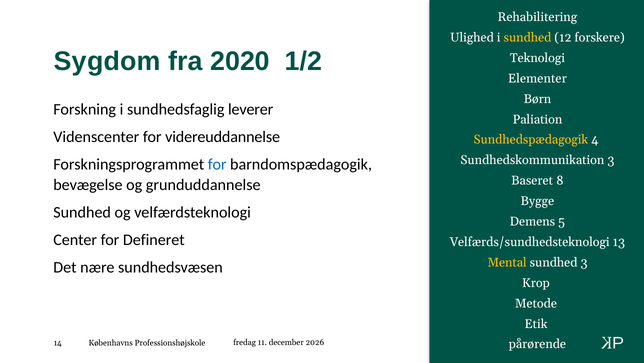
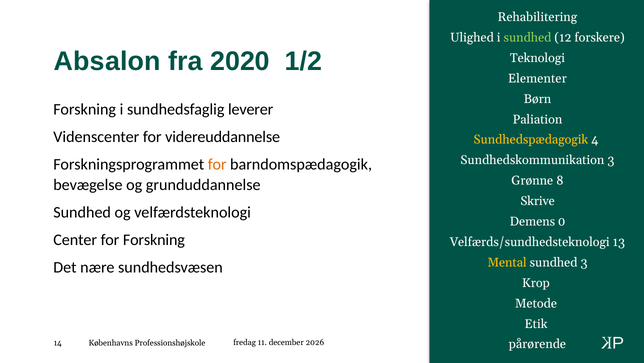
sundhed colour: yellow -> light green (527, 37)
Sygdom: Sygdom -> Absalon (107, 61)
for colour: blue -> orange (217, 164)
Baseret: Baseret -> Grønne (532, 180)
Bygge: Bygge -> Skrive (538, 201)
5: 5 -> 0 (562, 221)
for Defineret: Defineret -> Forskning (154, 239)
